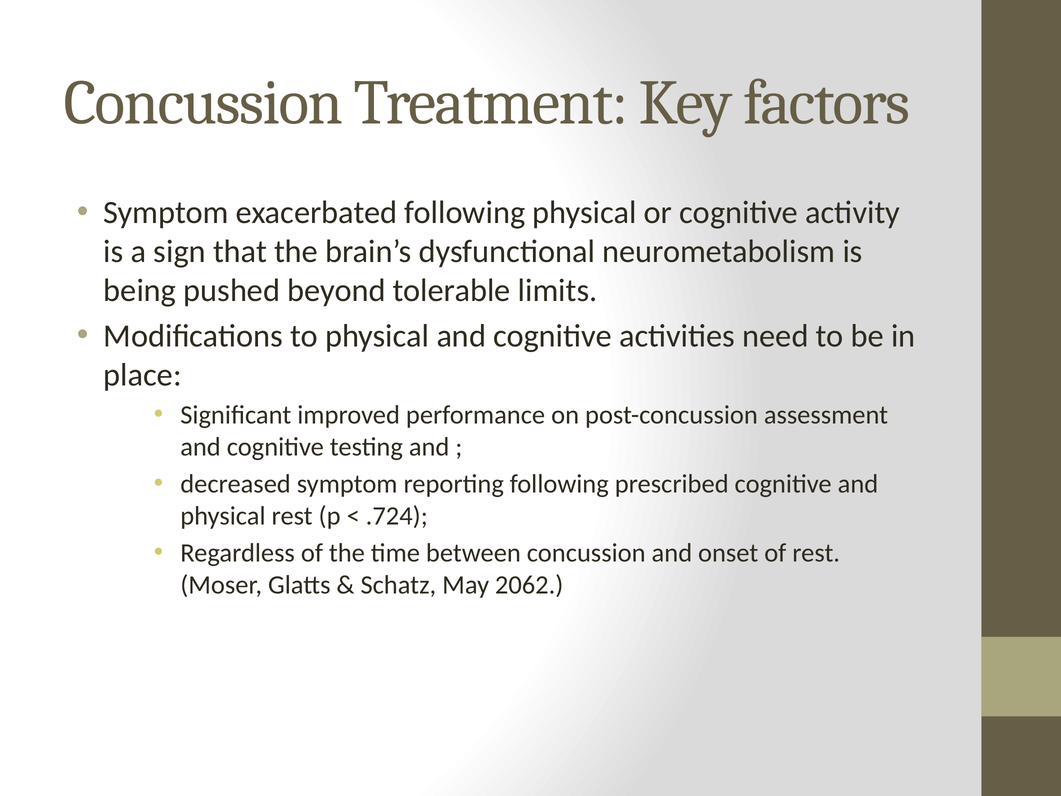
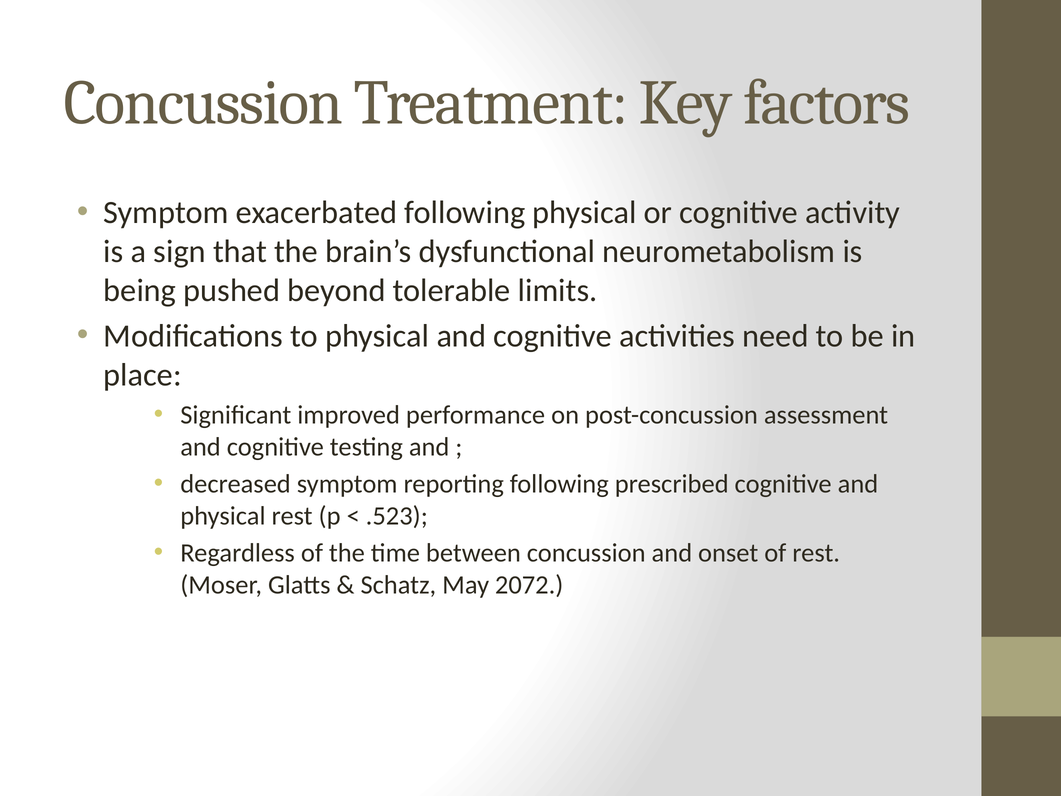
.724: .724 -> .523 (397, 516)
2062: 2062 -> 2072 (529, 585)
